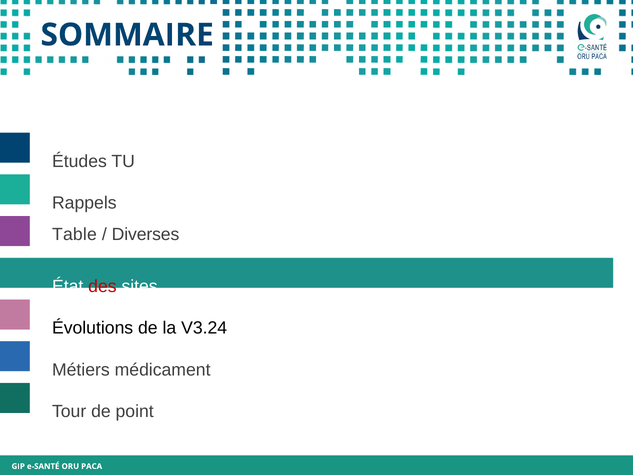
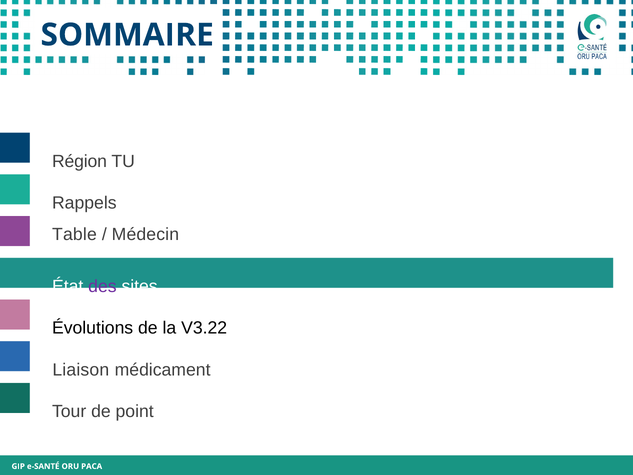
Études: Études -> Région (80, 161)
Diverses: Diverses -> Médecin (145, 234)
des colour: red -> purple (102, 286)
V3.24: V3.24 -> V3.22 (204, 328)
Métiers: Métiers -> Liaison (81, 370)
